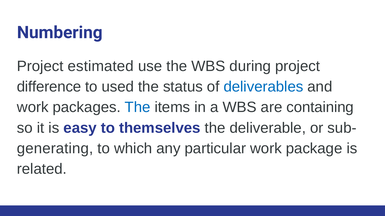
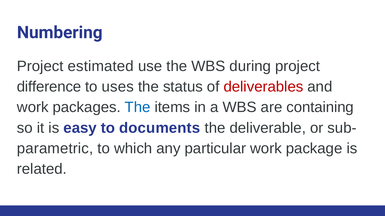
used: used -> uses (118, 87)
deliverables colour: blue -> red (263, 87)
themselves: themselves -> documents (160, 128)
generating: generating -> parametric (55, 149)
